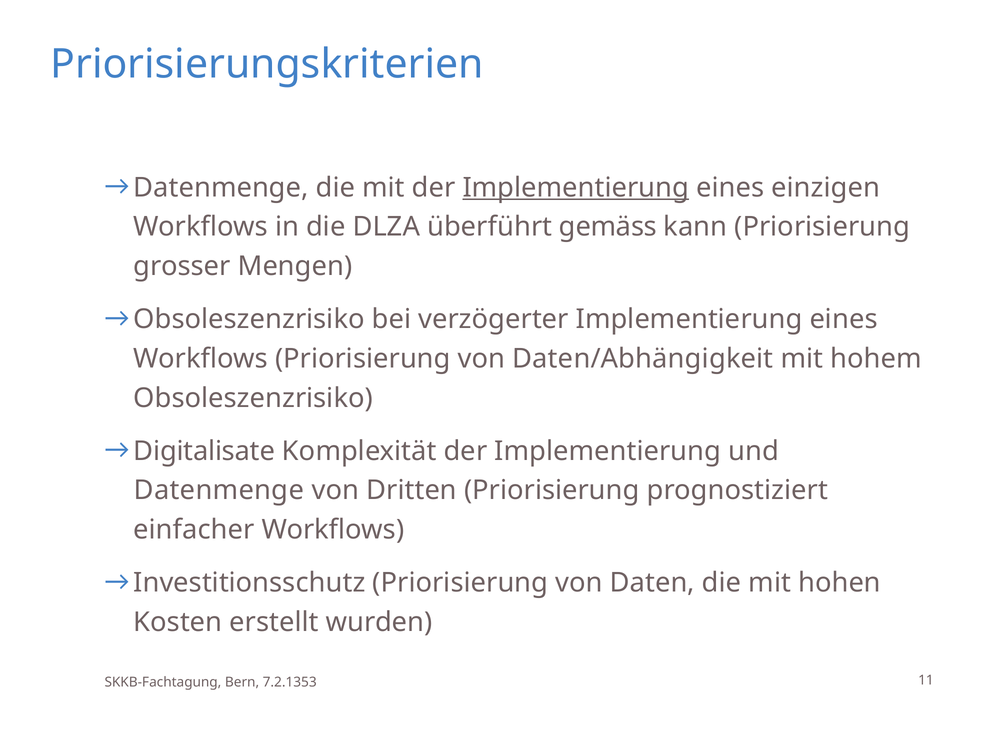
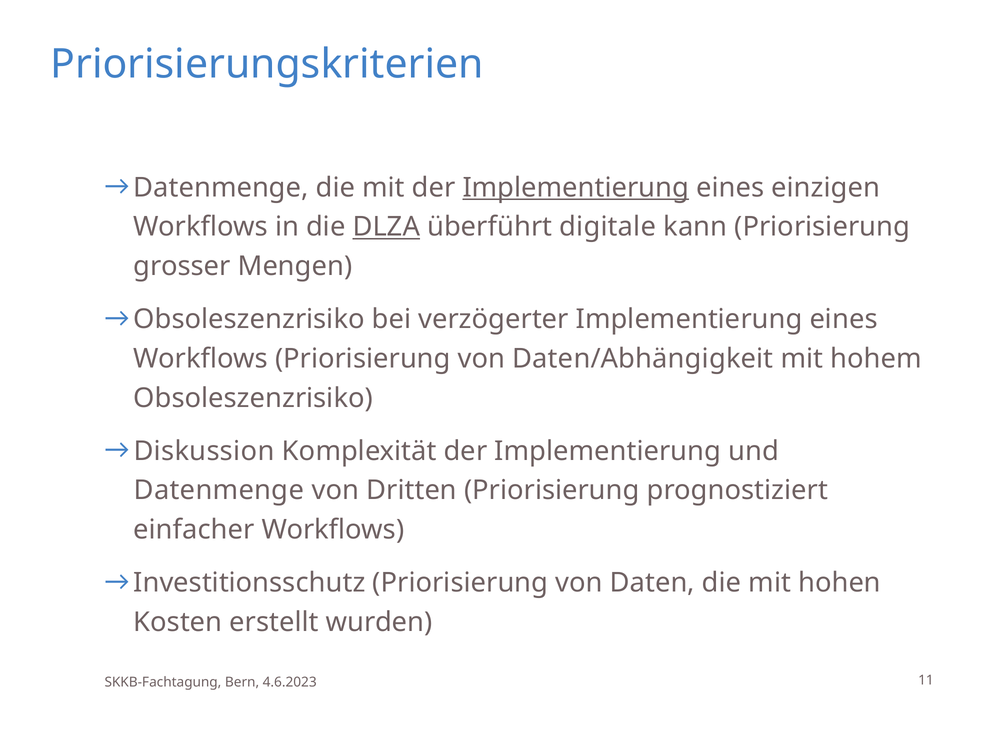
DLZA underline: none -> present (386, 227)
gemäss: gemäss -> digitale (608, 227)
Digitalisate: Digitalisate -> Diskussion (204, 451)
7.2.1353: 7.2.1353 -> 4.6.2023 (290, 682)
